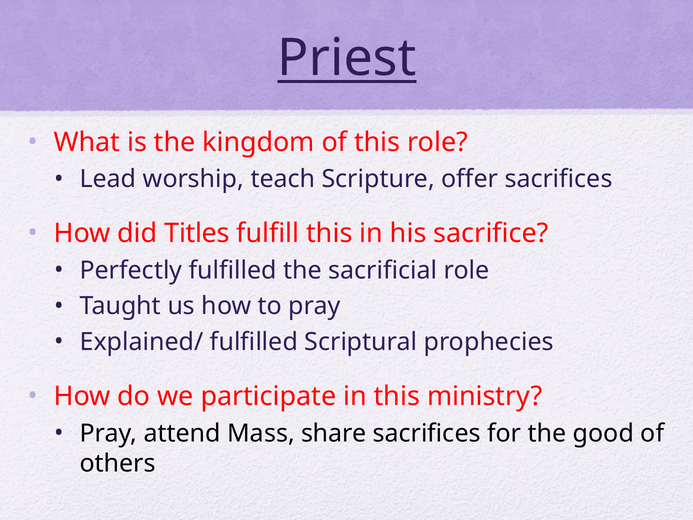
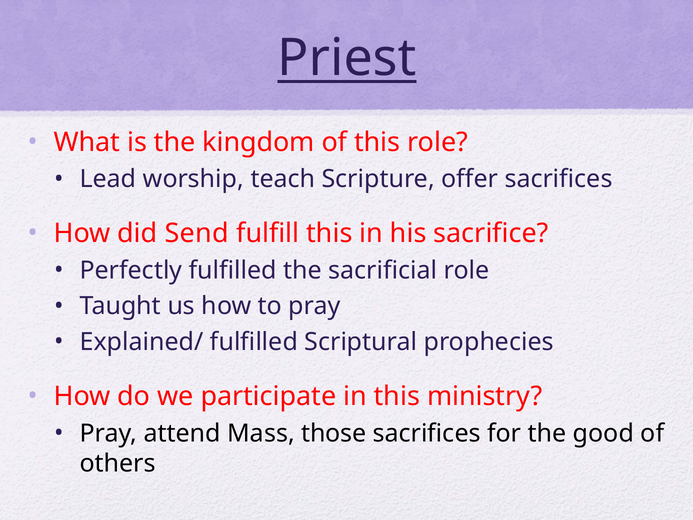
Titles: Titles -> Send (197, 233)
share: share -> those (334, 433)
